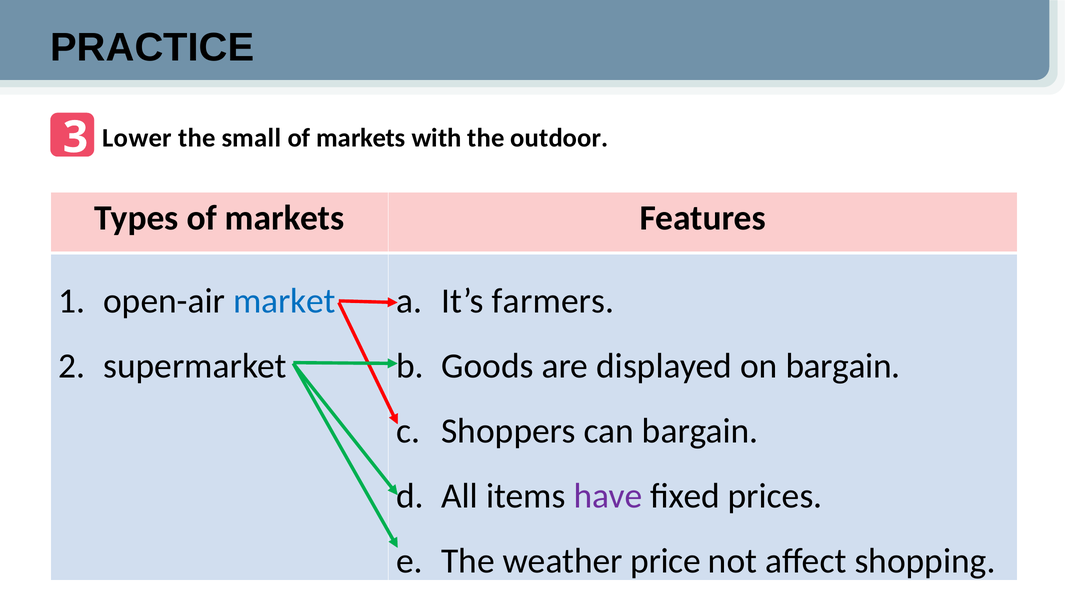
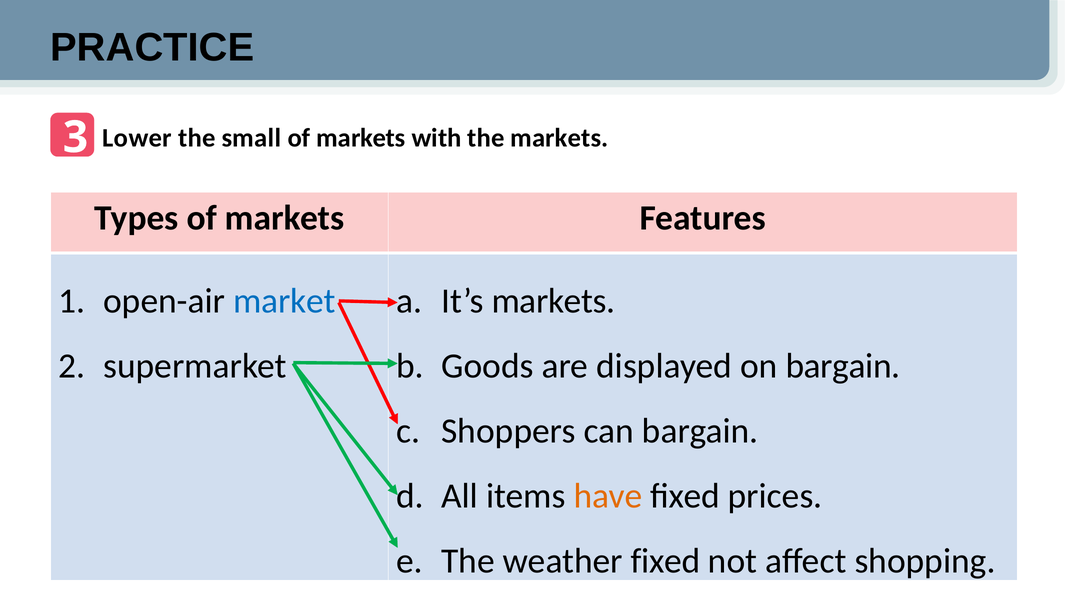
the outdoor: outdoor -> markets (559, 138)
It’s farmers: farmers -> markets (553, 301)
have colour: purple -> orange (608, 496)
weather price: price -> fixed (666, 561)
